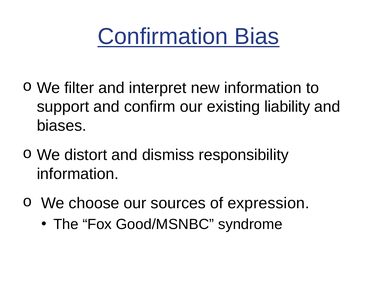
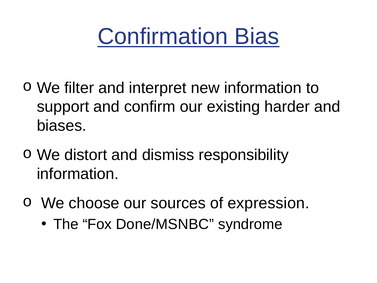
liability: liability -> harder (287, 107)
Good/MSNBC: Good/MSNBC -> Done/MSNBC (165, 224)
